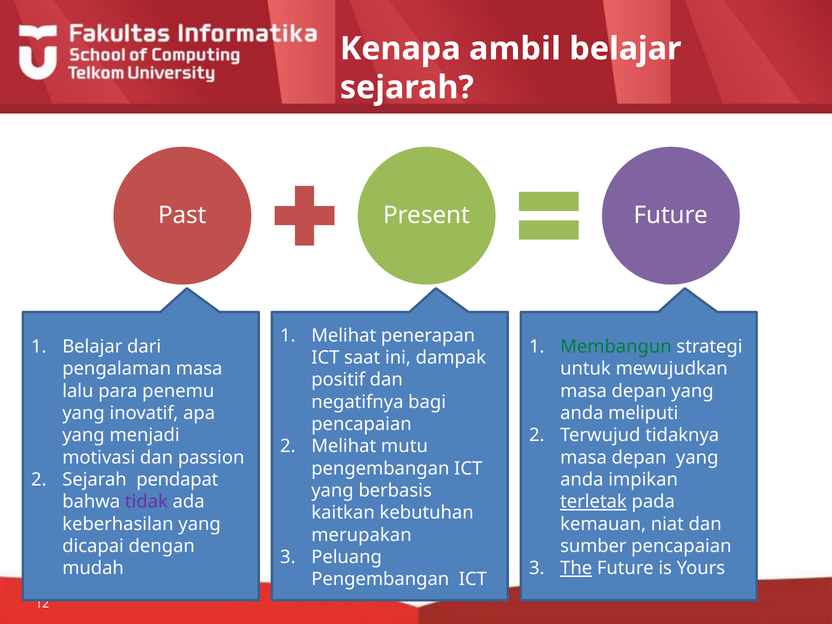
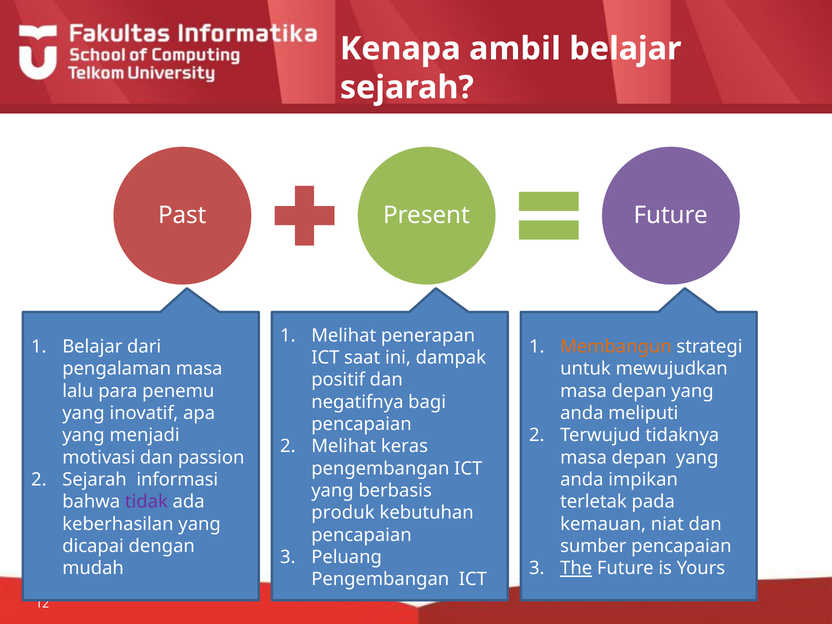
Membangun colour: green -> orange (616, 347)
mutu: mutu -> keras (404, 446)
pendapat: pendapat -> informasi (177, 480)
terletak underline: present -> none (593, 502)
kaitkan: kaitkan -> produk (343, 513)
merupakan: merupakan -> pencapaian (362, 535)
